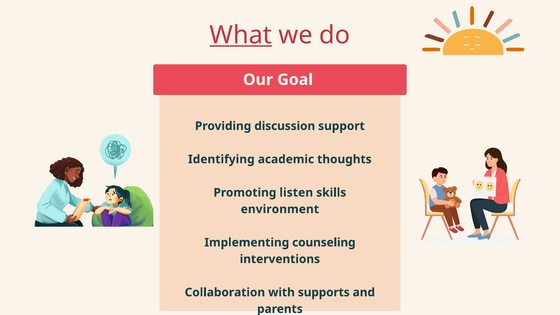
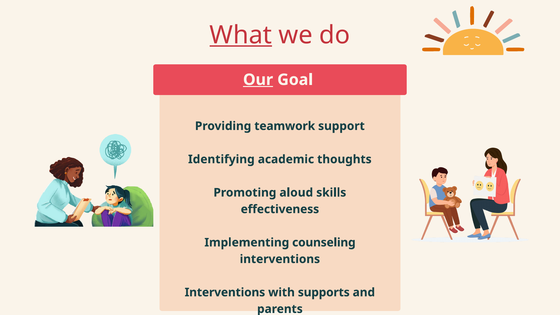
Our underline: none -> present (258, 80)
discussion: discussion -> teamwork (285, 126)
listen: listen -> aloud (296, 193)
environment: environment -> effectiveness (280, 209)
Collaboration: Collaboration -> Interventions (225, 292)
